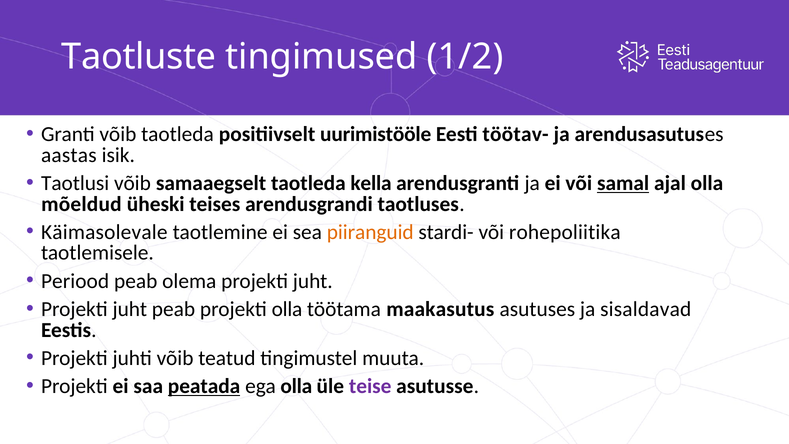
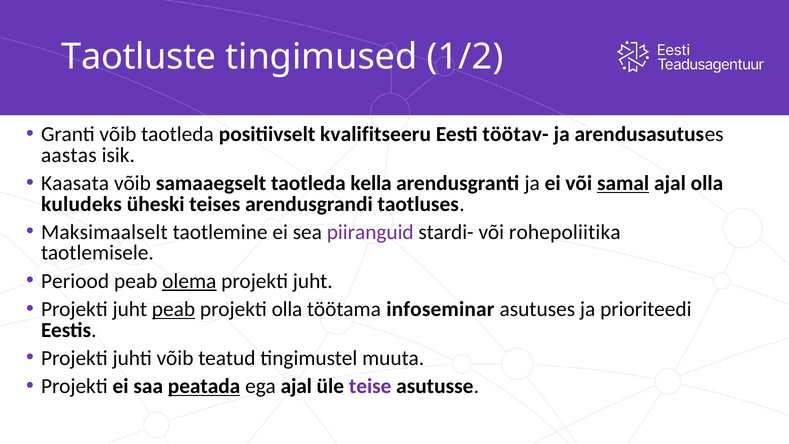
uurimistööle: uurimistööle -> kvalifitseeru (376, 134)
Taotlusi: Taotlusi -> Kaasata (75, 183)
mõeldud: mõeldud -> kuludeks (81, 204)
Käimasolevale: Käimasolevale -> Maksimaalselt (104, 232)
piiranguid colour: orange -> purple (370, 232)
olema underline: none -> present (189, 281)
peab underline: none -> present (173, 309)
maakasutus: maakasutus -> infoseminar (440, 309)
sisaldavad: sisaldavad -> prioriteedi (646, 309)
ega olla: olla -> ajal (296, 386)
